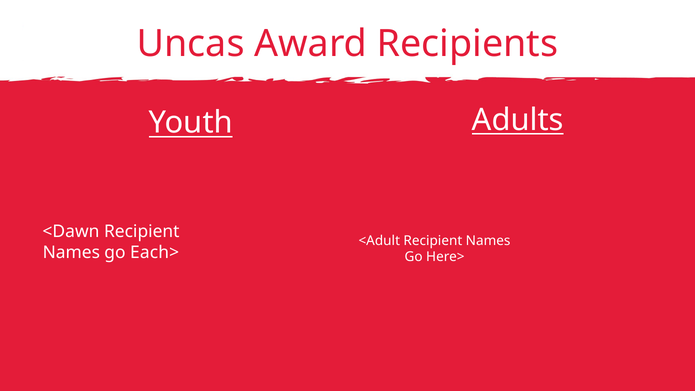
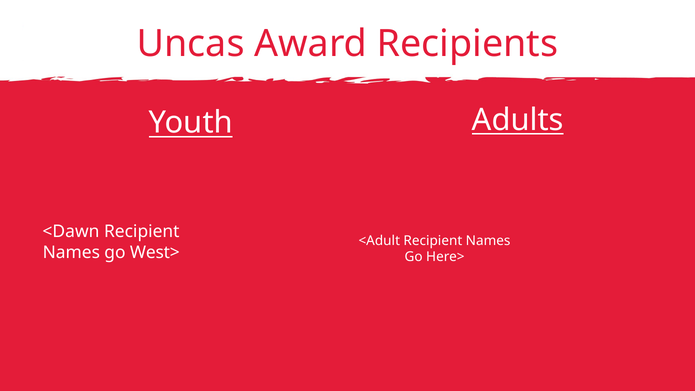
Each>: Each> -> West> (155, 252)
